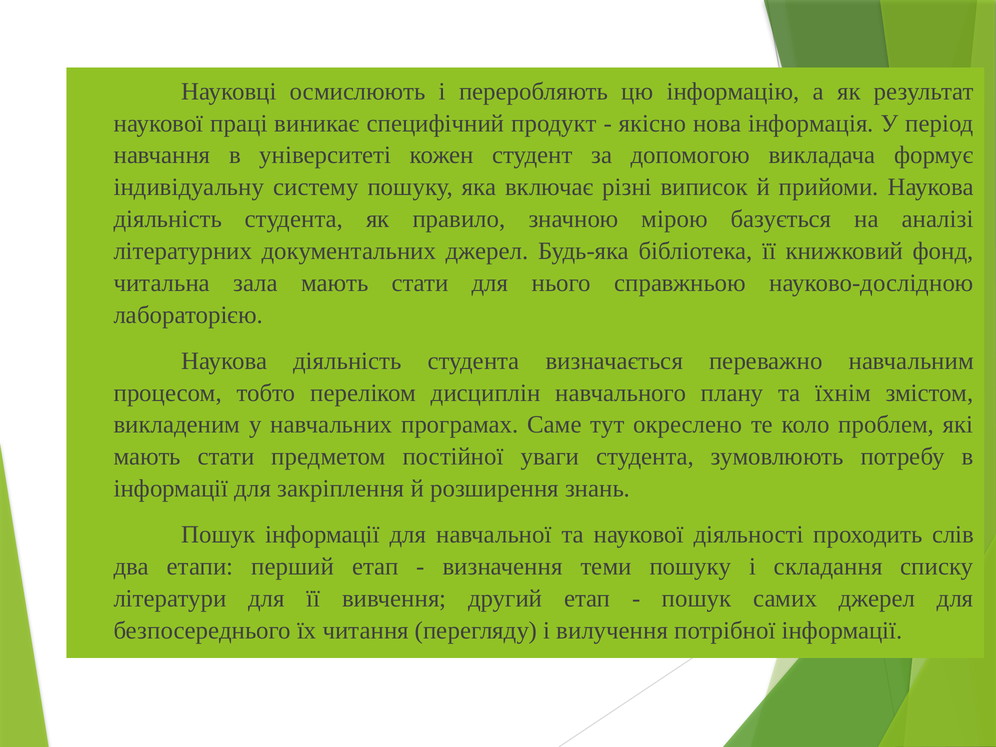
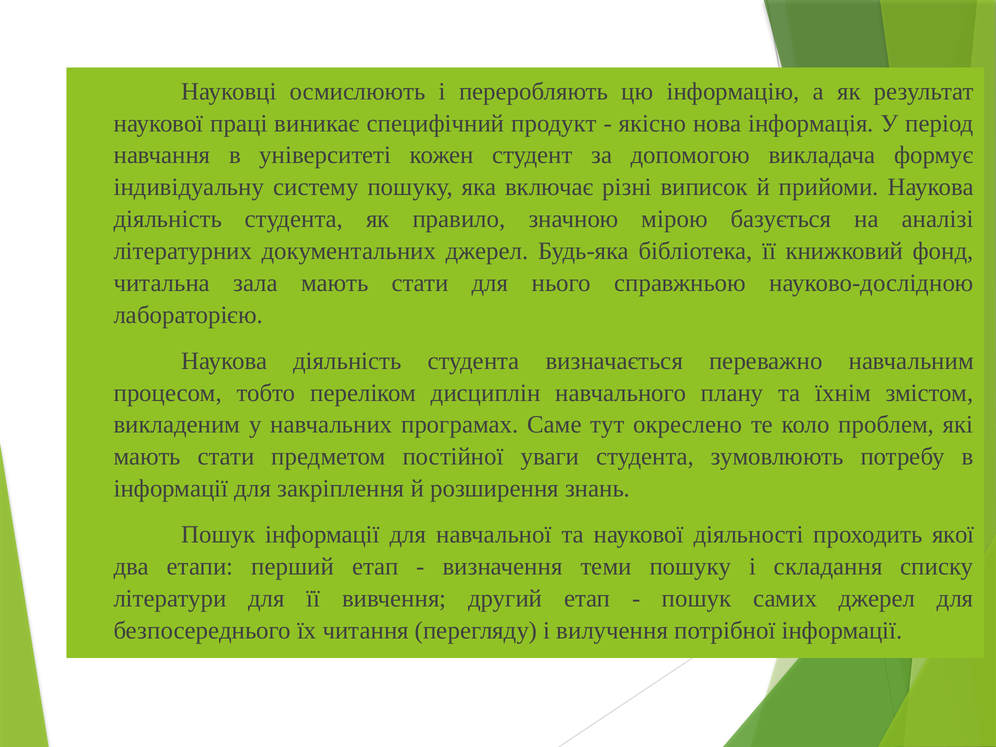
слів: слів -> якої (953, 534)
